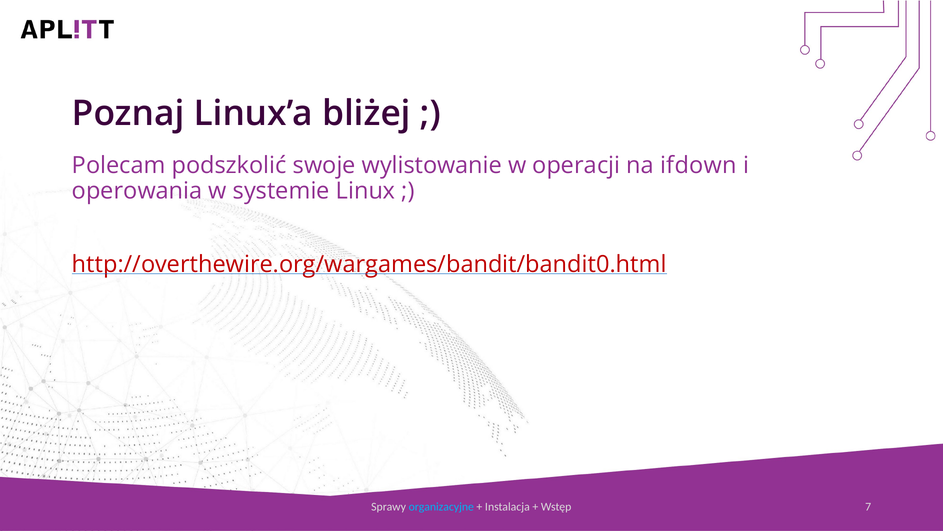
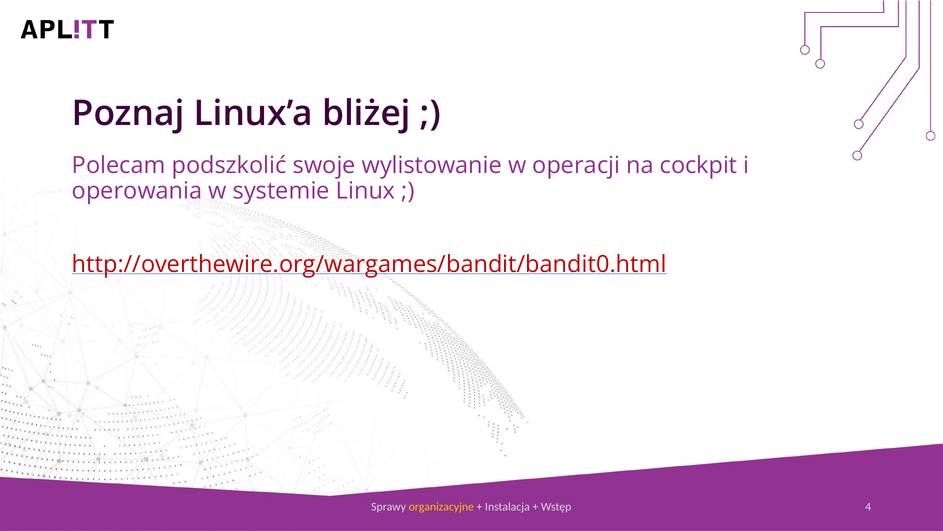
ifdown: ifdown -> cockpit (699, 165)
organizacyjne colour: light blue -> yellow (441, 506)
7: 7 -> 4 (868, 506)
